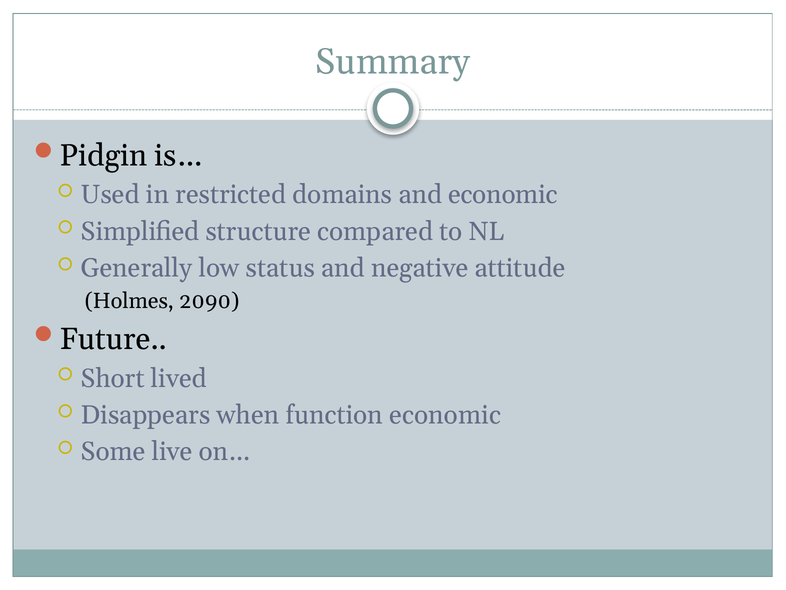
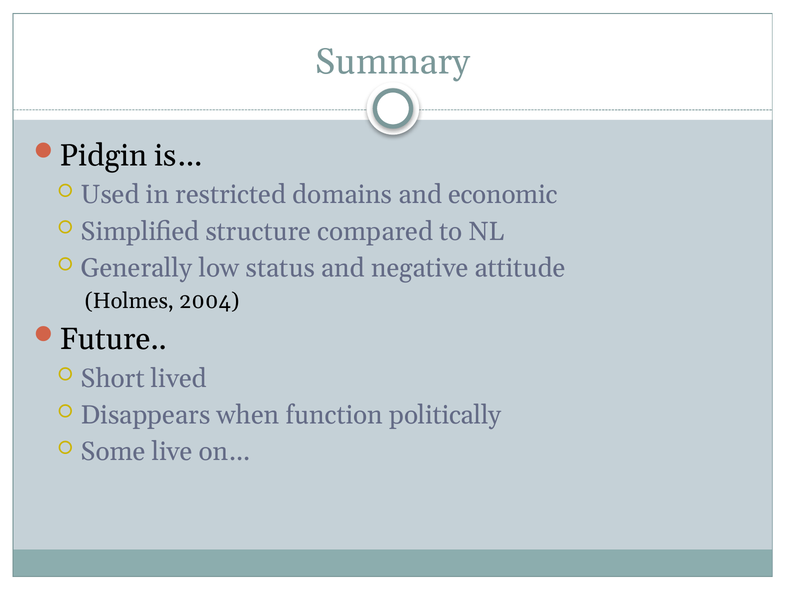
2090: 2090 -> 2004 (209, 301)
function economic: economic -> politically (445, 415)
